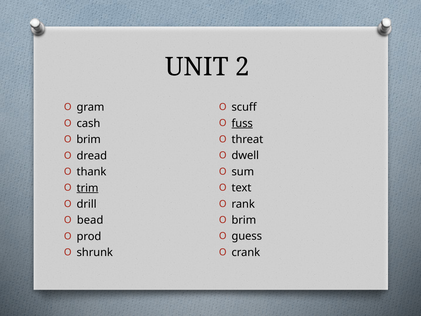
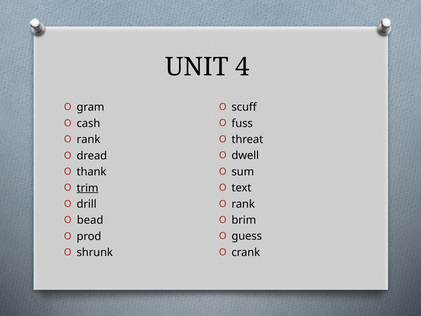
2: 2 -> 4 (242, 67)
fuss underline: present -> none (242, 123)
brim: brim -> rank (89, 139)
